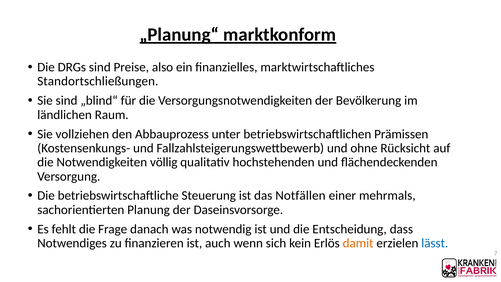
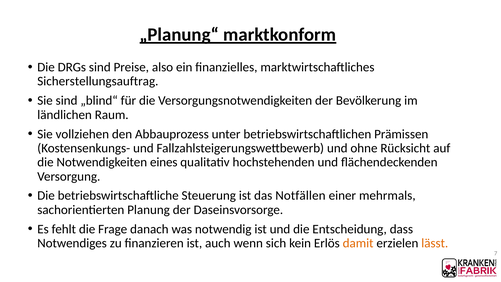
Standortschließungen: Standortschließungen -> Sicherstellungsauftrag (98, 81)
völlig: völlig -> eines (164, 162)
lässt colour: blue -> orange (435, 243)
